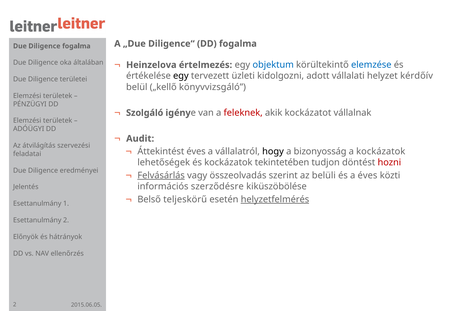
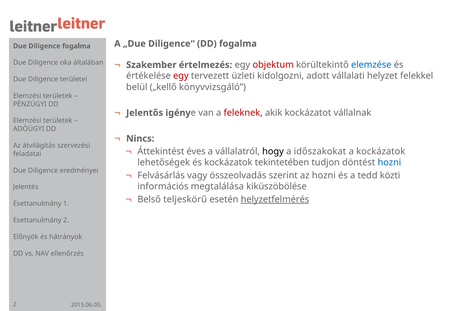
Heinzelova: Heinzelova -> Szakember (151, 65)
objektum colour: blue -> red (273, 65)
egy colour: black -> red (181, 76)
kérdőív: kérdőív -> felekkel (417, 76)
Szolgáló: Szolgáló -> Jelentős (145, 113)
Audit: Audit -> Nincs (140, 139)
bizonyosság: bizonyosság -> időszakokat (320, 151)
hozni colour: red -> blue (389, 162)
Felvásárlás underline: present -> none (161, 175)
az belüli: belüli -> hozni (324, 175)
a éves: éves -> tedd (368, 175)
szerződésre: szerződésre -> megtalálása (217, 186)
